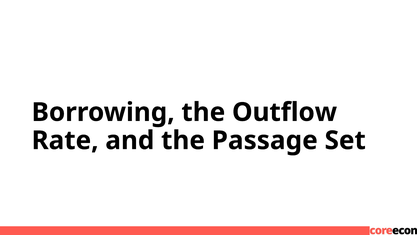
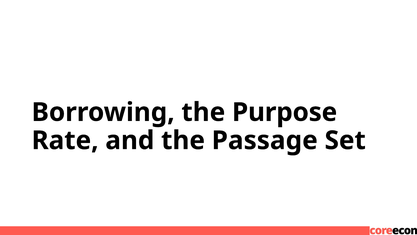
Outflow: Outflow -> Purpose (285, 112)
